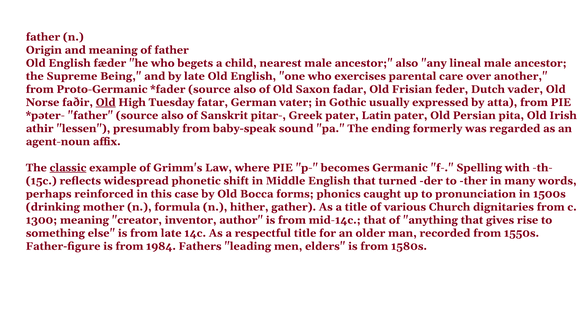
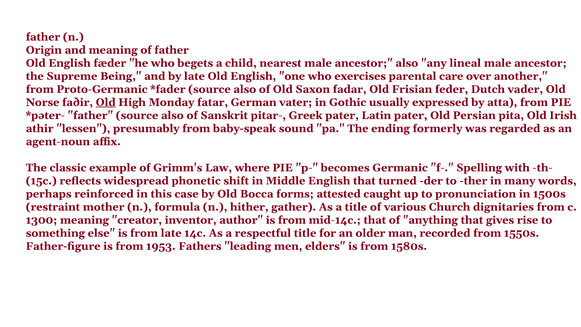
Tuesday: Tuesday -> Monday (171, 102)
classic underline: present -> none (68, 168)
phonics: phonics -> attested (339, 194)
drinking: drinking -> restraint (53, 207)
1984: 1984 -> 1953 (161, 246)
